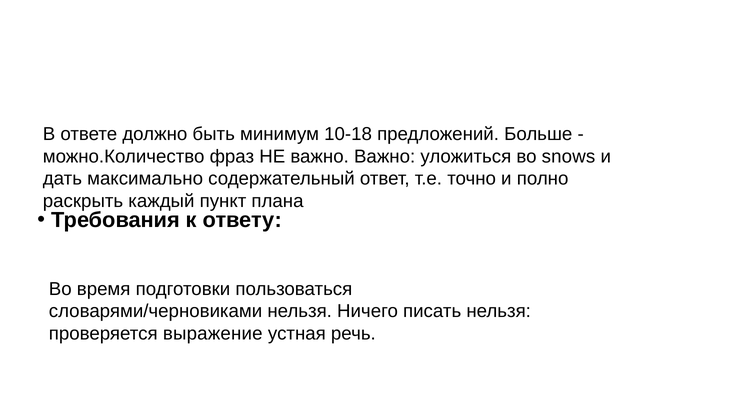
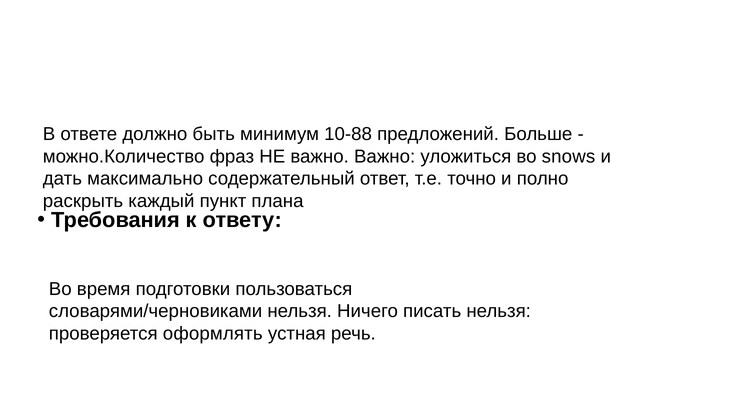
10-18: 10-18 -> 10-88 (348, 134)
выражение: выражение -> оформлять (213, 334)
